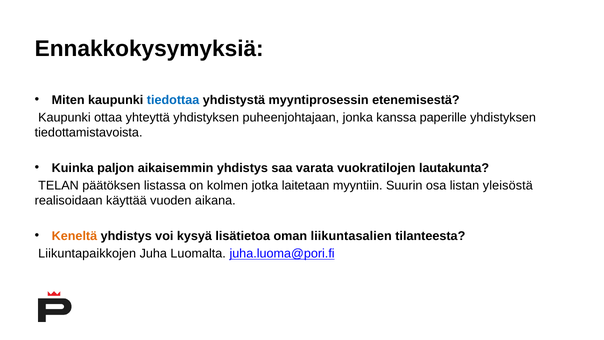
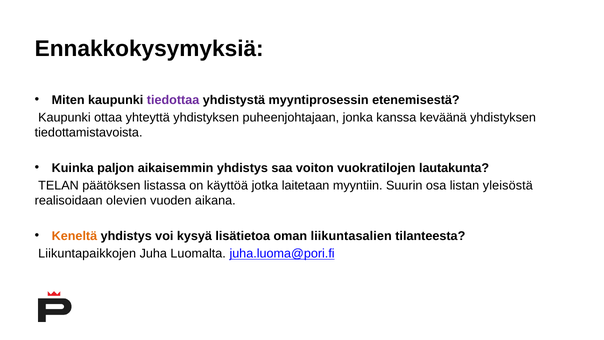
tiedottaa colour: blue -> purple (173, 100)
paperille: paperille -> keväänä (443, 117)
varata: varata -> voiton (315, 168)
kolmen: kolmen -> käyttöä (228, 185)
käyttää: käyttää -> olevien (126, 201)
